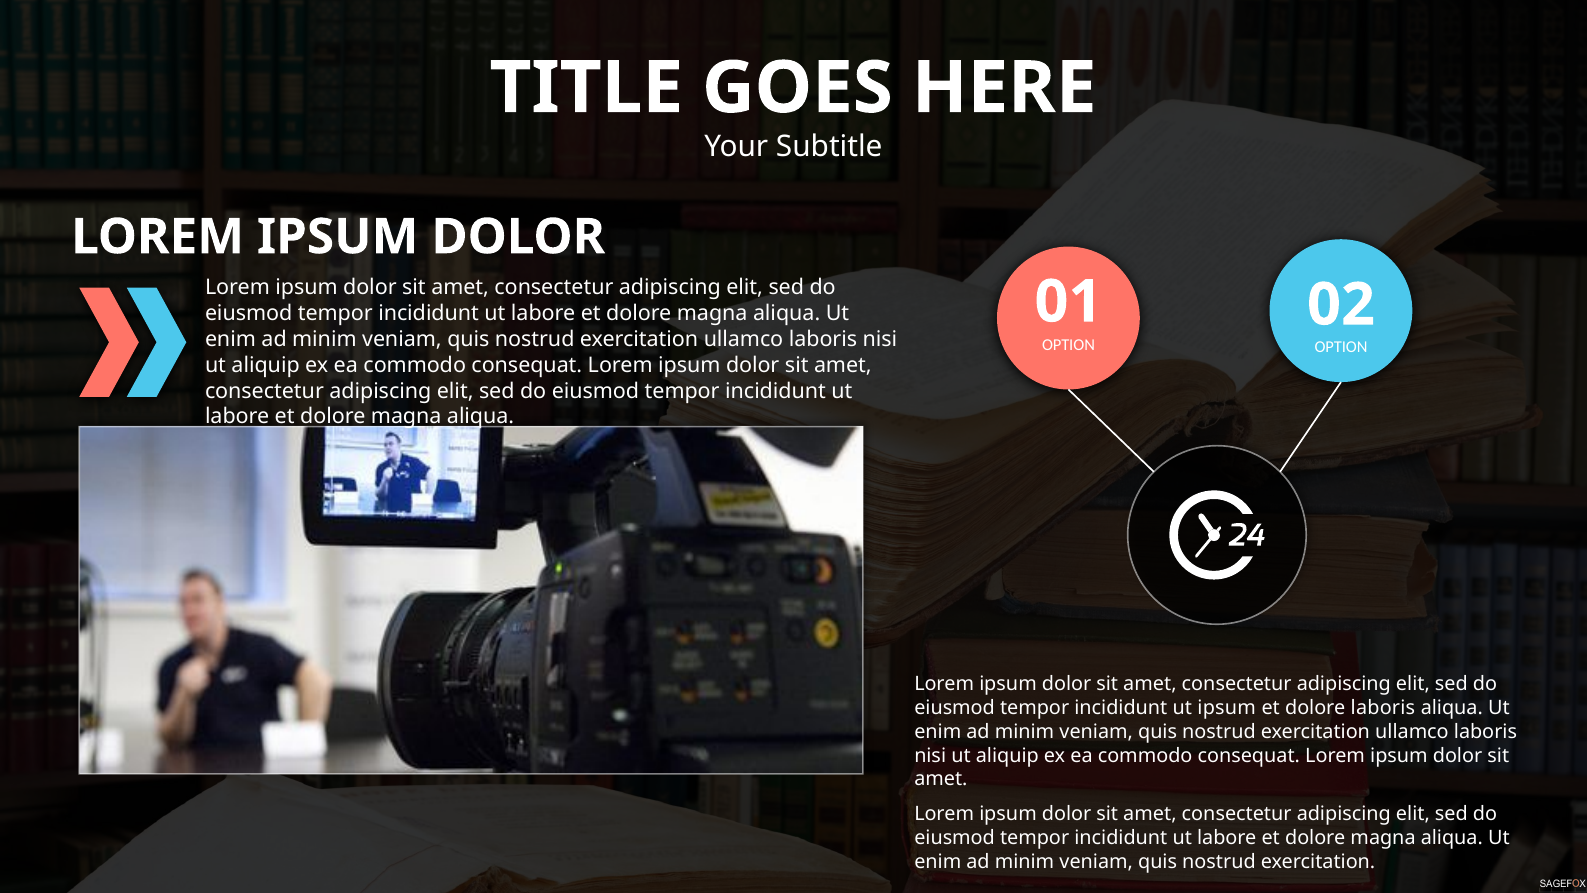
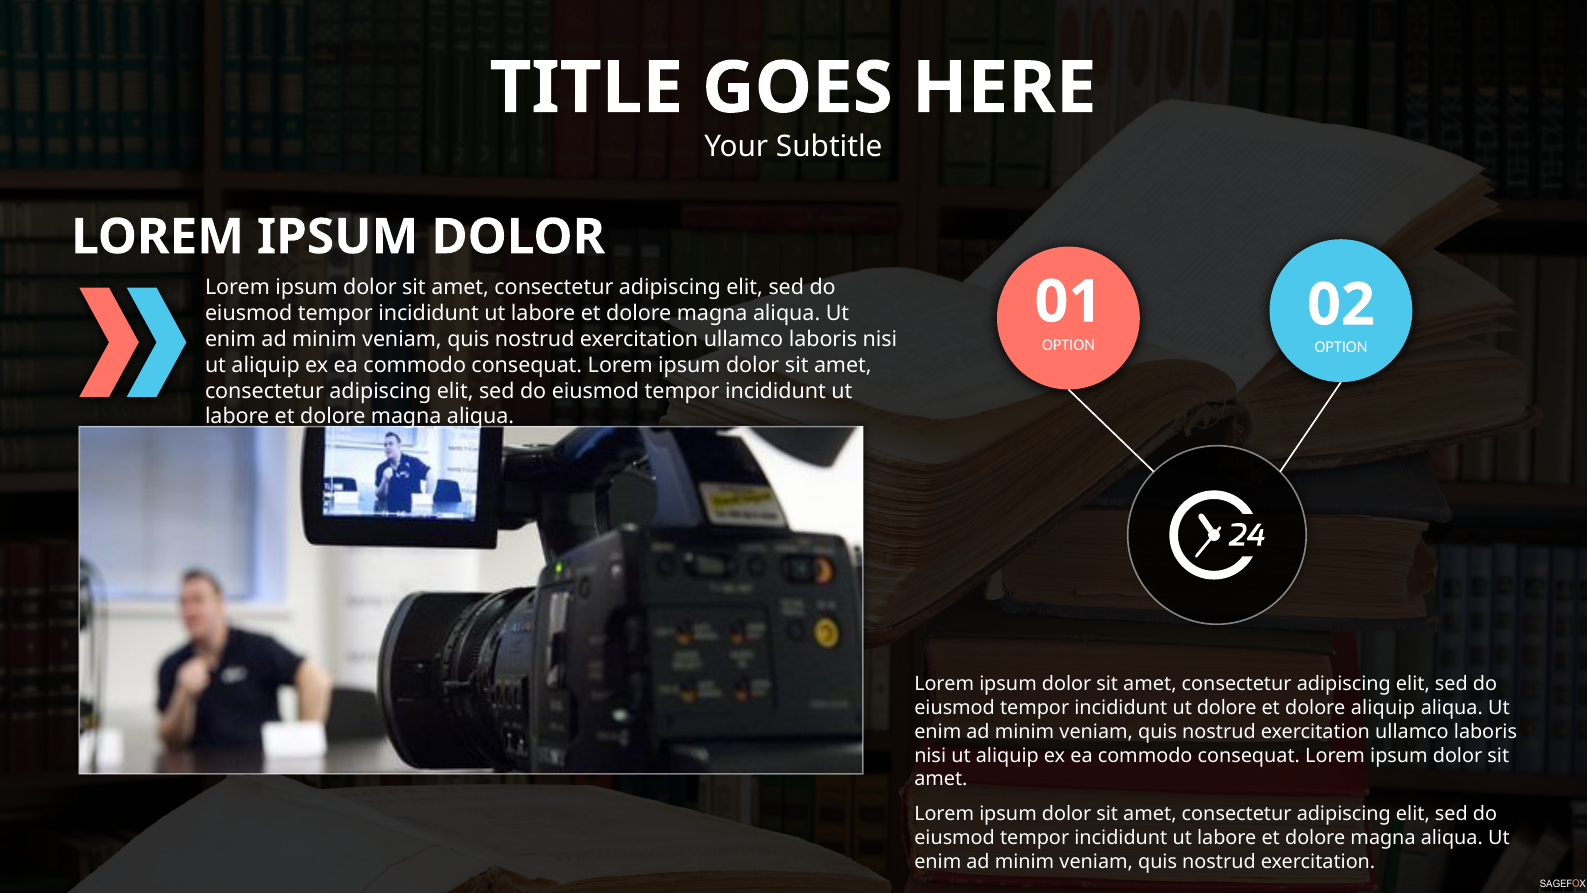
ut ipsum: ipsum -> dolore (1227, 708)
dolore laboris: laboris -> aliquip (1383, 708)
